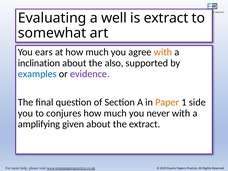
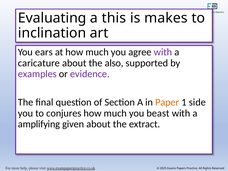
well: well -> this (114, 18)
is extract: extract -> makes (166, 18)
somewhat: somewhat -> inclination (52, 33)
with colour: orange -> purple (163, 52)
inclination: inclination -> caricature (39, 63)
examples colour: blue -> purple (37, 74)
never: never -> beast (158, 113)
